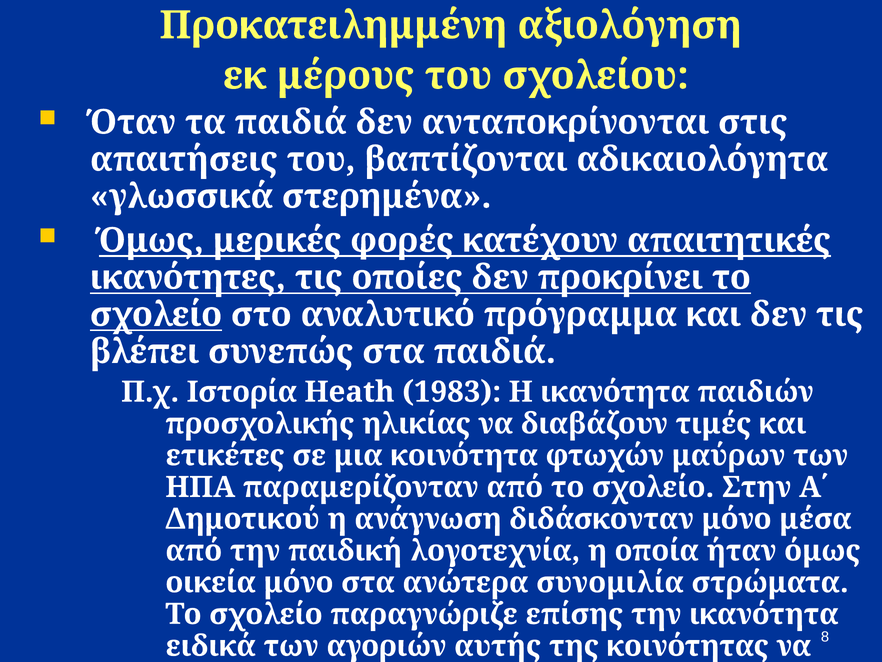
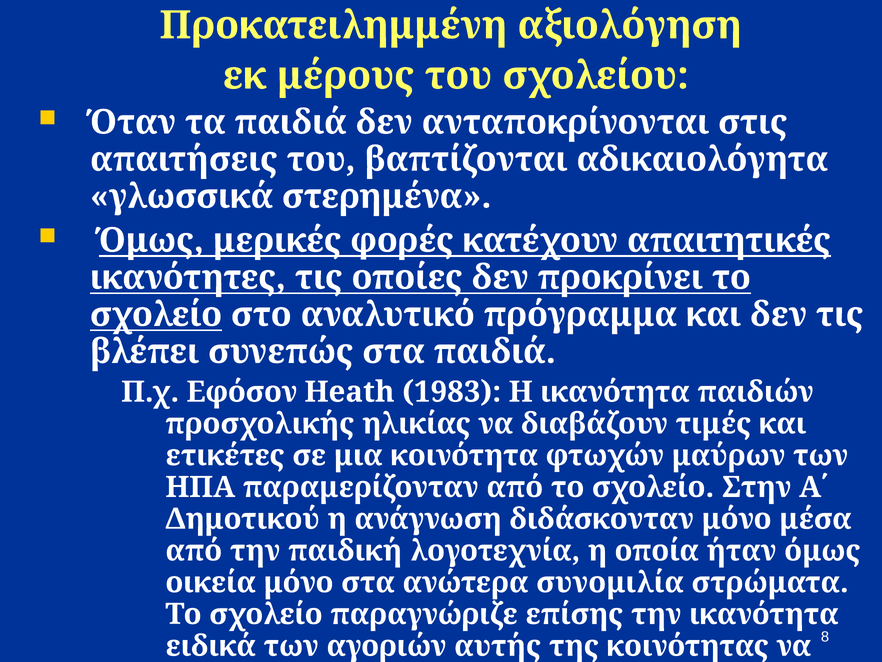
Ιστορία: Ιστορία -> Εφόσον (242, 392)
